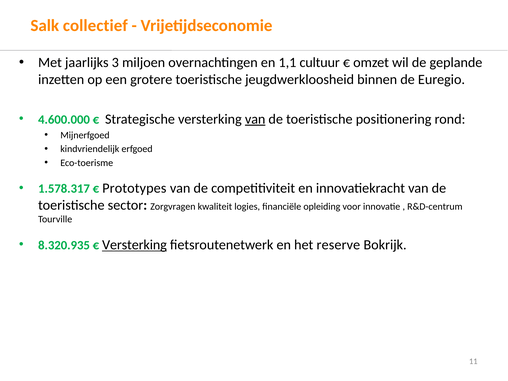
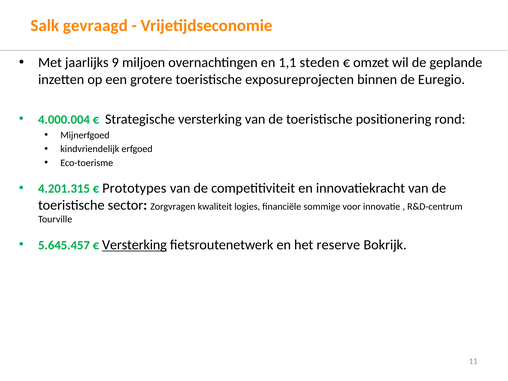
collectief: collectief -> gevraagd (95, 26)
3: 3 -> 9 (115, 63)
cultuur: cultuur -> steden (320, 63)
jeugdwerkloosheid: jeugdwerkloosheid -> exposureprojecten (300, 79)
4.600.000: 4.600.000 -> 4.000.004 (64, 119)
van underline: present -> none (255, 119)
1.578.317: 1.578.317 -> 4.201.315 (64, 189)
opleiding: opleiding -> sommige (322, 207)
8.320.935: 8.320.935 -> 5.645.457 (64, 245)
